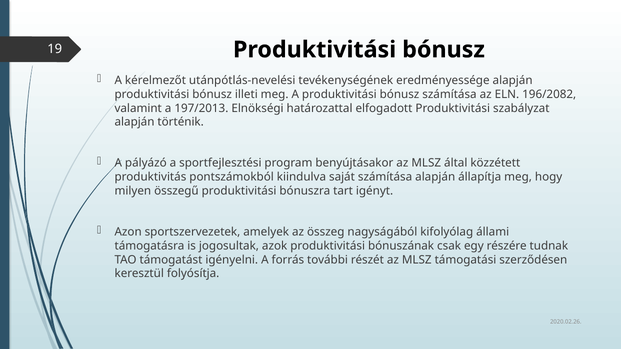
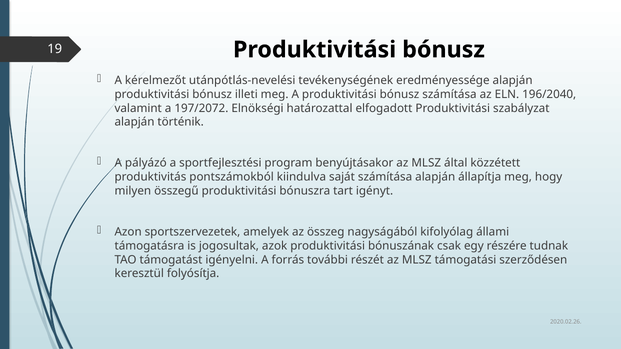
196/2082: 196/2082 -> 196/2040 (549, 94)
197/2013: 197/2013 -> 197/2072 (201, 108)
